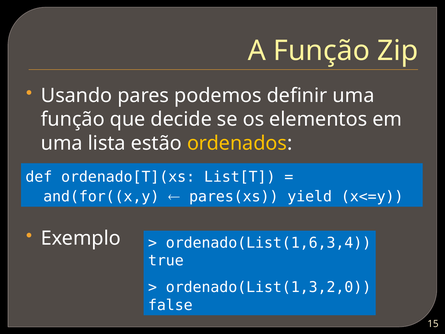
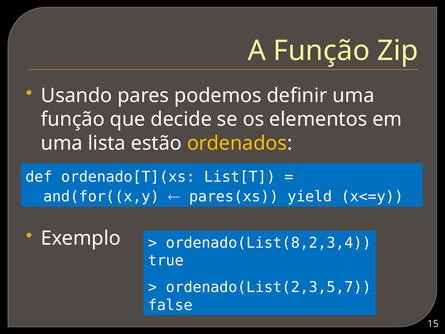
ordenado(List(1,6,3,4: ordenado(List(1,6,3,4 -> ordenado(List(8,2,3,4 (269, 243)
ordenado(List(1,3,2,0: ordenado(List(1,3,2,0 -> ordenado(List(2,3,5,7 (269, 287)
